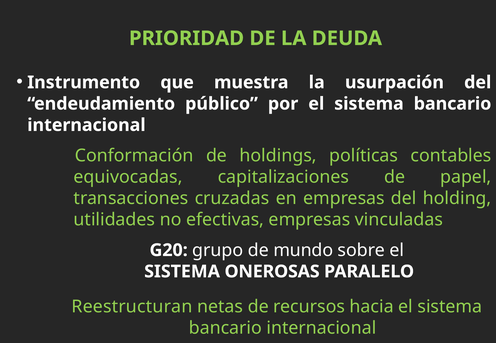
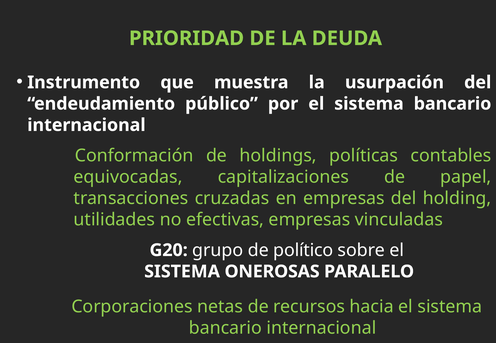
mundo: mundo -> político (303, 250)
Reestructuran: Reestructuran -> Corporaciones (132, 307)
